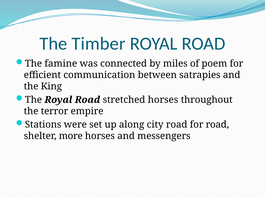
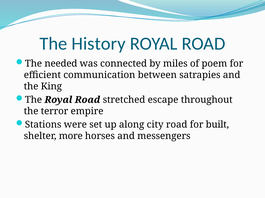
Timber: Timber -> History (99, 44)
famine: famine -> needed (61, 64)
stretched horses: horses -> escape (163, 100)
for road: road -> built (217, 125)
